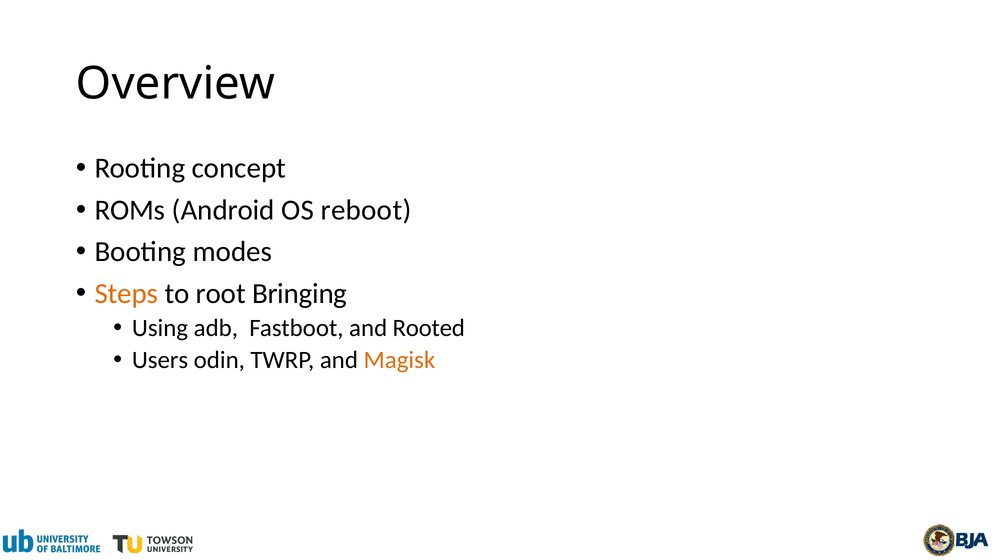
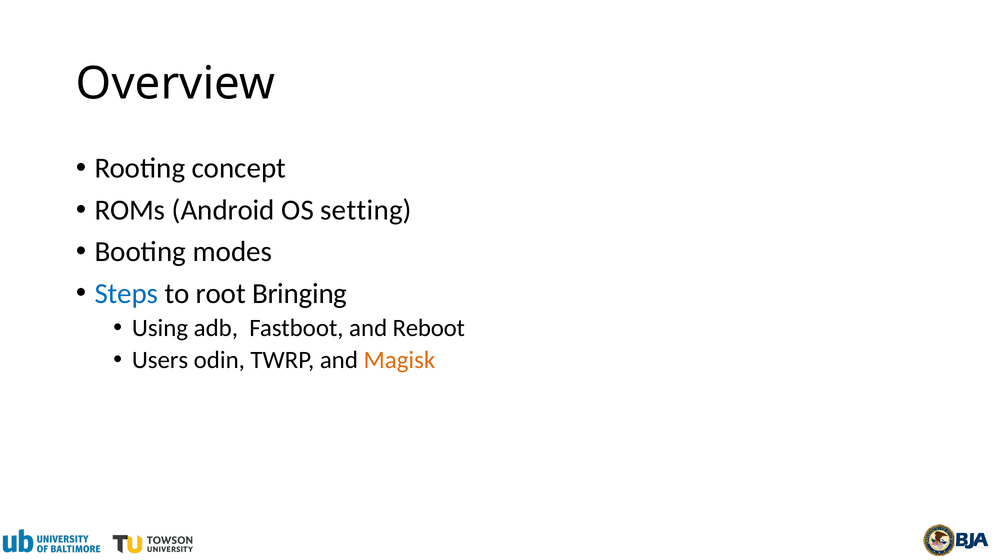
reboot: reboot -> setting (366, 210)
Steps colour: orange -> blue (126, 294)
Rooted: Rooted -> Reboot (429, 328)
